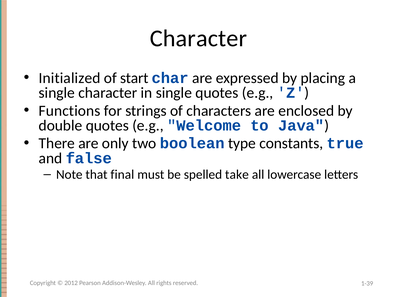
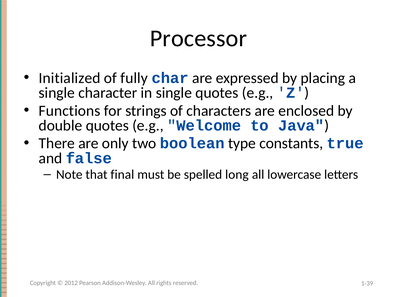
Character: Character -> Processor (198, 38)
start: start -> fully (134, 78)
take: take -> long (237, 175)
